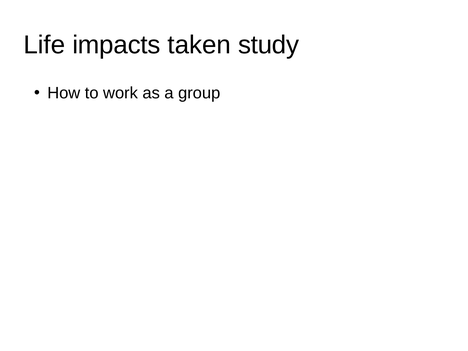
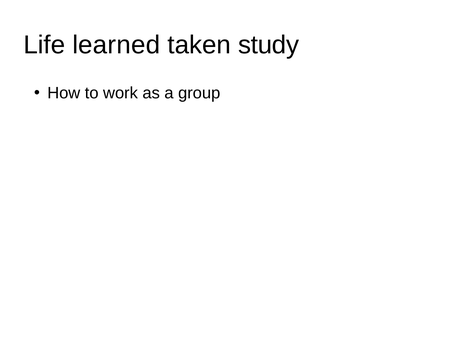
impacts: impacts -> learned (116, 45)
